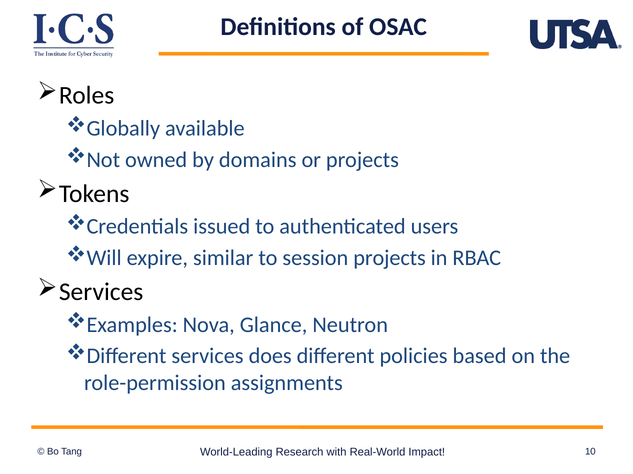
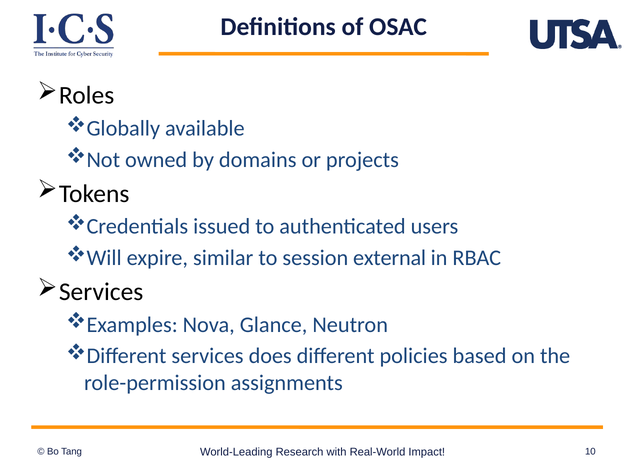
session projects: projects -> external (390, 258)
